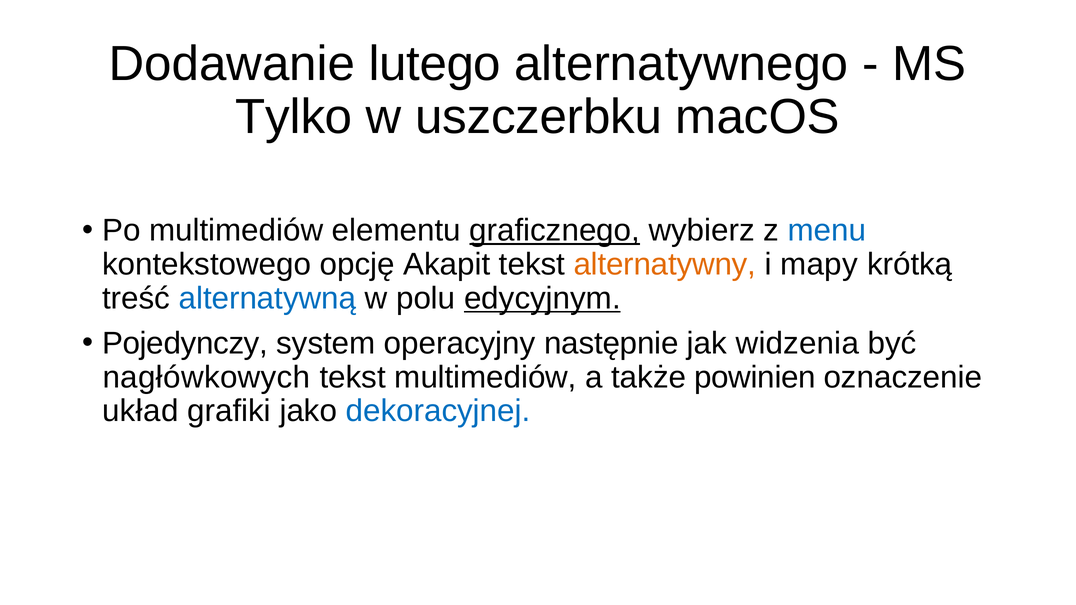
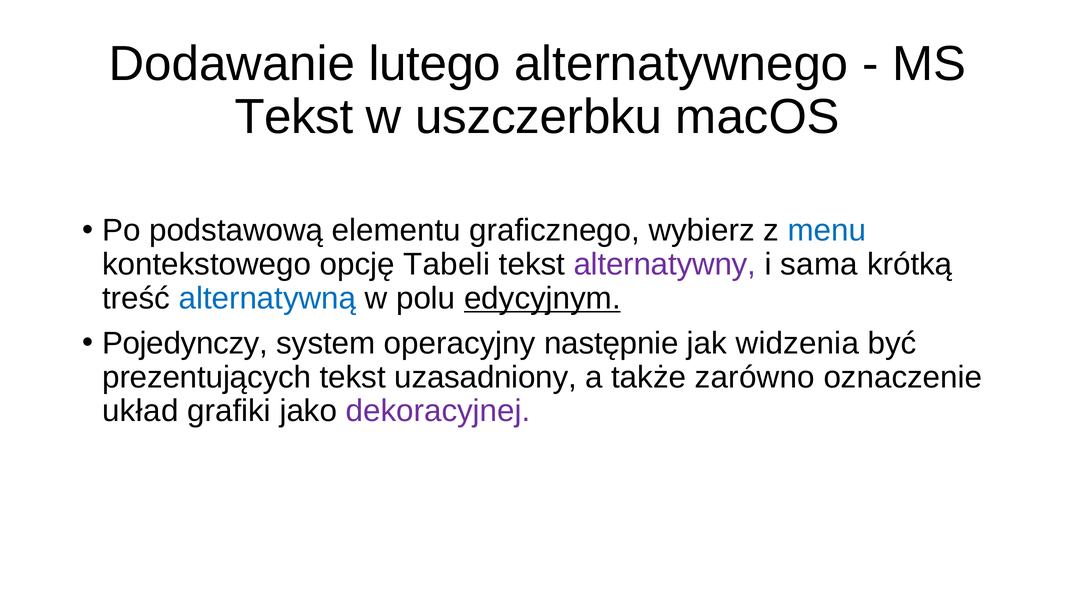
Tylko: Tylko -> Tekst (294, 117)
Po multimediów: multimediów -> podstawową (236, 231)
graficznego underline: present -> none (555, 231)
Akapit: Akapit -> Tabeli (447, 264)
alternatywny colour: orange -> purple (665, 264)
mapy: mapy -> sama (819, 264)
nagłówkowych: nagłówkowych -> prezentujących (207, 377)
tekst multimediów: multimediów -> uzasadniony (486, 377)
powinien: powinien -> zarówno (755, 377)
dekoracyjnej colour: blue -> purple (438, 411)
